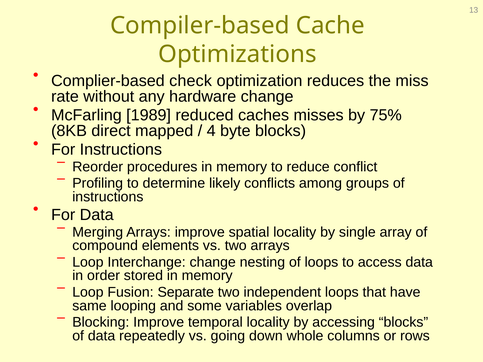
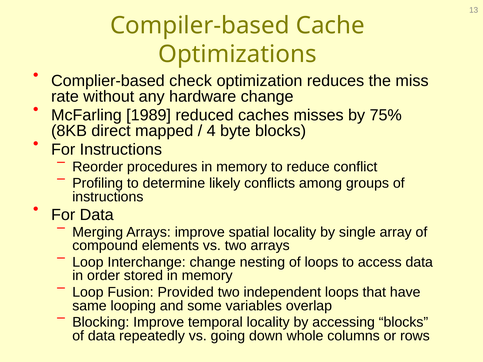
Separate: Separate -> Provided (186, 292)
